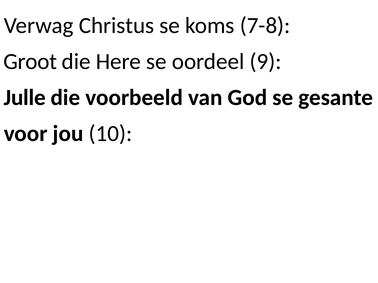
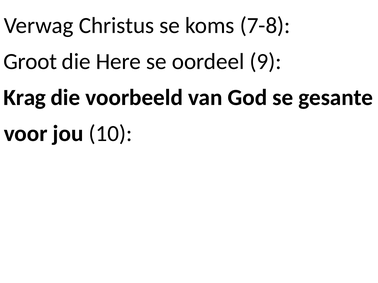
Julle: Julle -> Krag (25, 98)
